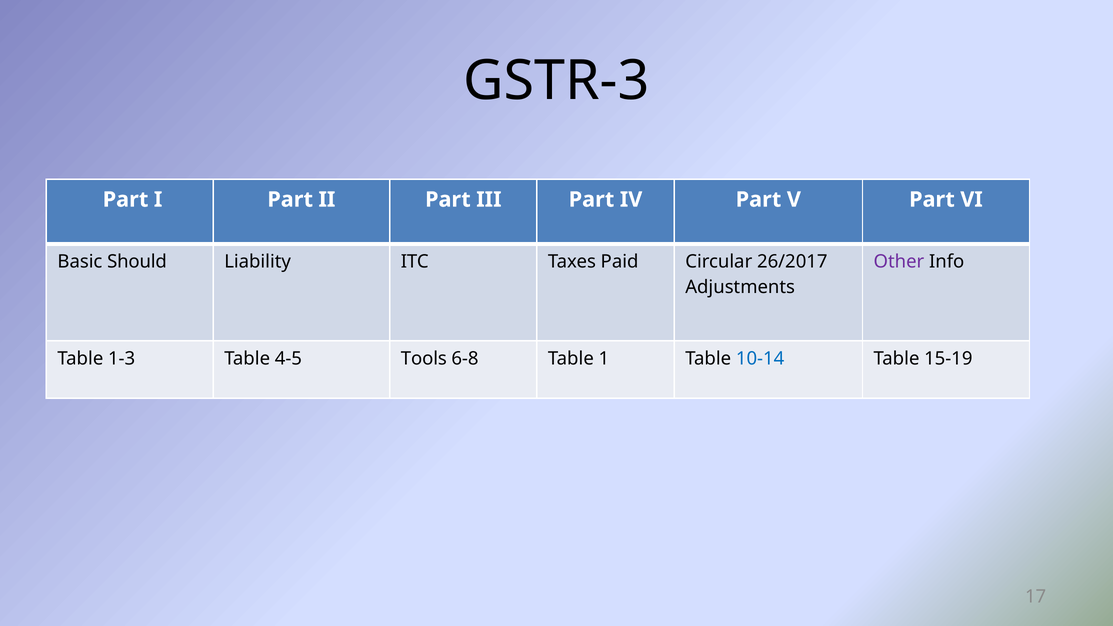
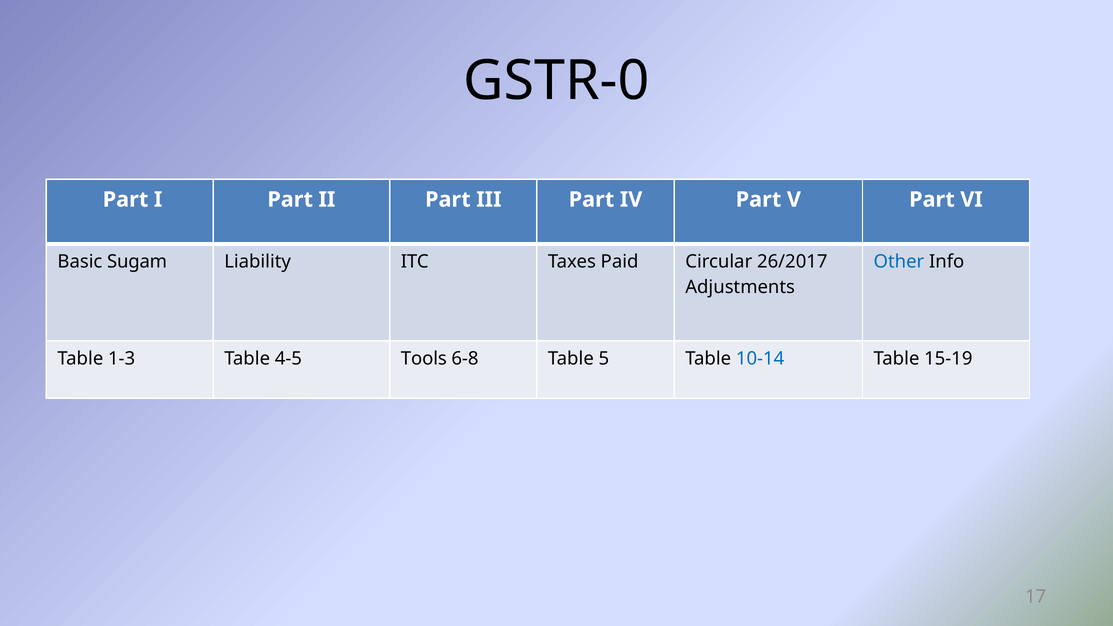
GSTR-3: GSTR-3 -> GSTR-0 (557, 81)
Should: Should -> Sugam (137, 262)
Other colour: purple -> blue (899, 262)
1: 1 -> 5 (604, 359)
